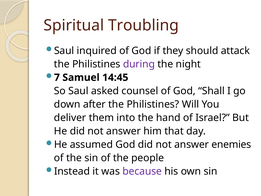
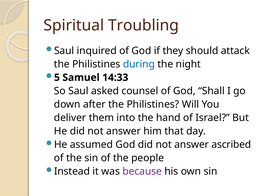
during colour: purple -> blue (139, 64)
7: 7 -> 5 (57, 77)
14:45: 14:45 -> 14:33 (115, 77)
enemies: enemies -> ascribed (231, 144)
